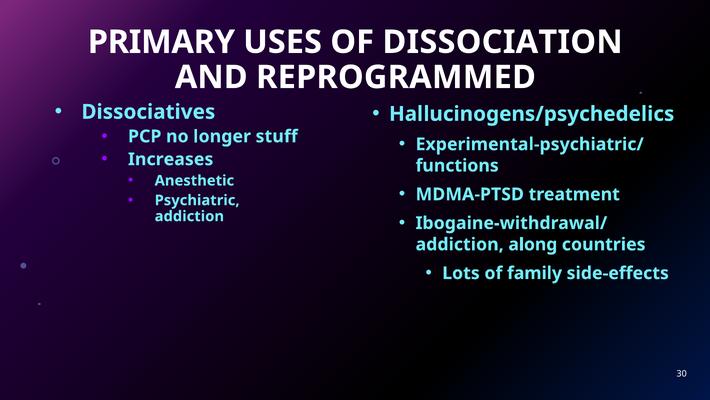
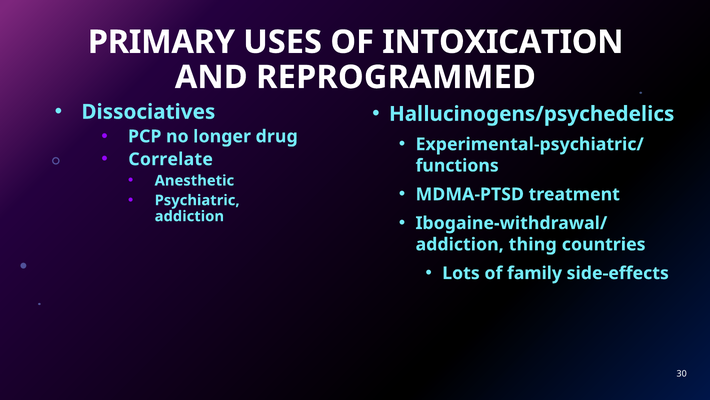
DISSOCIATION: DISSOCIATION -> INTOXICATION (503, 42)
stuff: stuff -> drug (277, 136)
Increases: Increases -> Correlate (171, 159)
along: along -> thing (533, 244)
